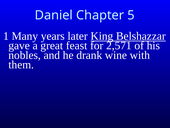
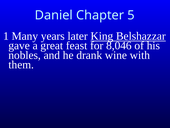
2,571: 2,571 -> 8,046 (119, 45)
